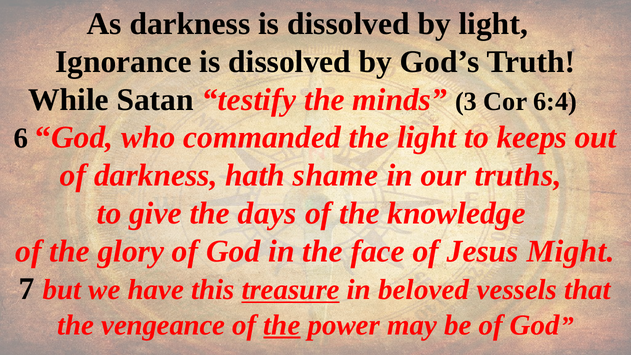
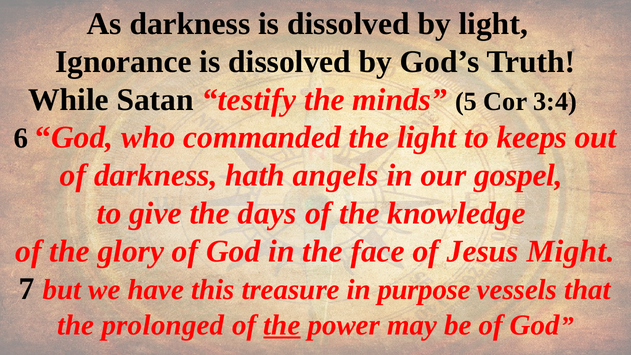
3: 3 -> 5 (466, 101)
6:4: 6:4 -> 3:4 (555, 101)
shame: shame -> angels (336, 175)
truths: truths -> gospel (518, 175)
treasure underline: present -> none (291, 290)
beloved: beloved -> purpose (424, 290)
vengeance: vengeance -> prolonged (163, 325)
